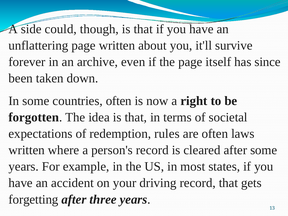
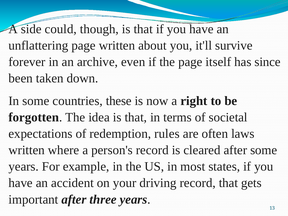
countries often: often -> these (119, 101)
forgetting: forgetting -> important (33, 199)
